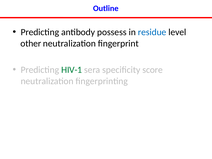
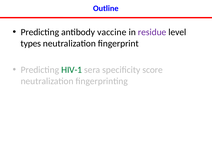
possess: possess -> vaccine (112, 32)
residue colour: blue -> purple (152, 32)
other: other -> types (31, 43)
